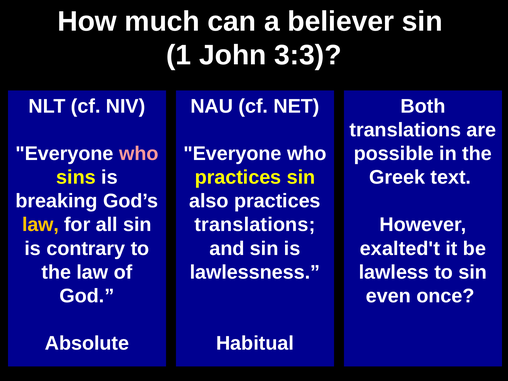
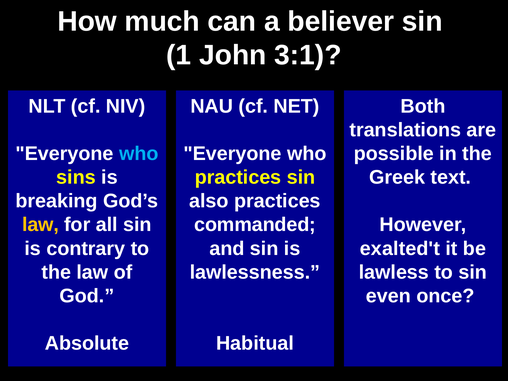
3:3: 3:3 -> 3:1 (308, 55)
who colour: pink -> light blue (139, 154)
translations: translations -> commanded (255, 225)
